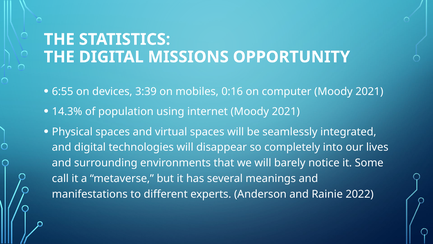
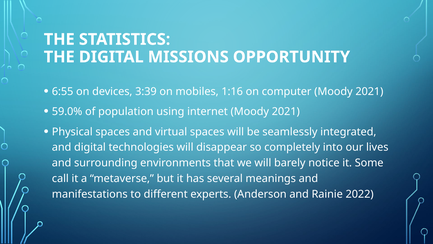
0:16: 0:16 -> 1:16 (232, 91)
14.3%: 14.3% -> 59.0% (67, 111)
